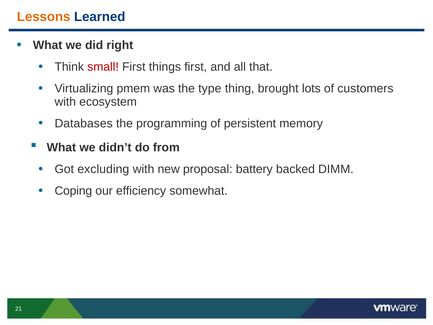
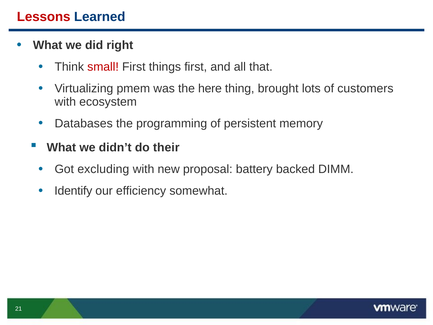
Lessons colour: orange -> red (44, 17)
type: type -> here (210, 89)
from: from -> their (166, 148)
Coping: Coping -> Identify (73, 191)
